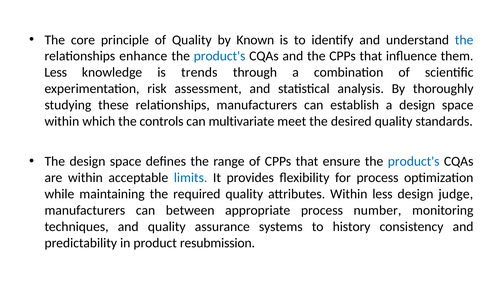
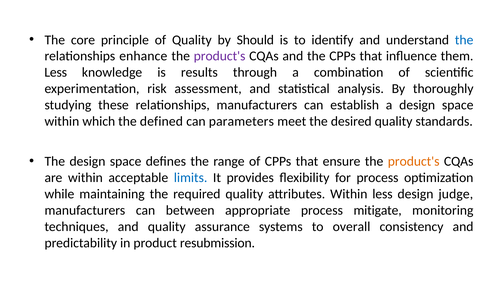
Known: Known -> Should (255, 40)
product's colour: blue -> purple (220, 56)
trends: trends -> results (199, 73)
controls: controls -> defined (161, 121)
multivariate: multivariate -> parameters (241, 121)
product's colour: blue -> orange (414, 161)
number: number -> mitigate (378, 210)
history: history -> overall (352, 227)
